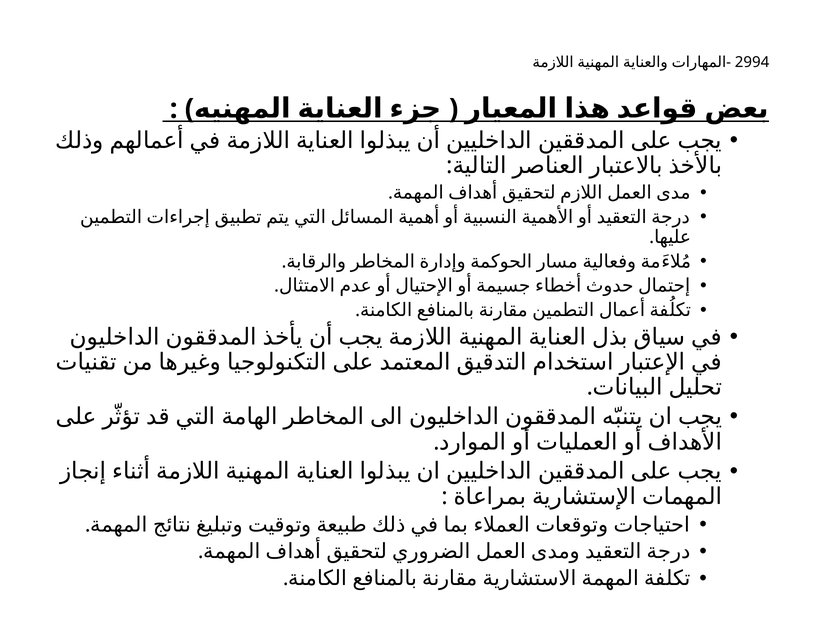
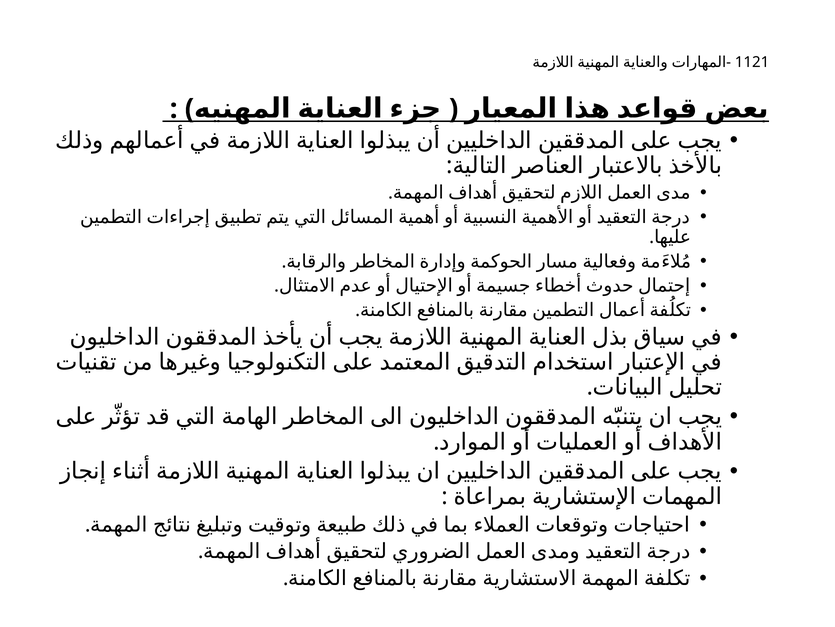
2994: 2994 -> 1121 (752, 62)
